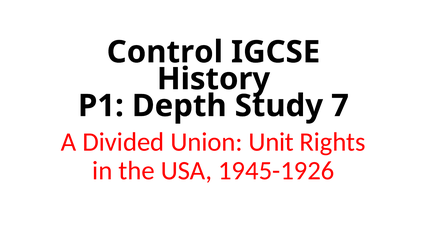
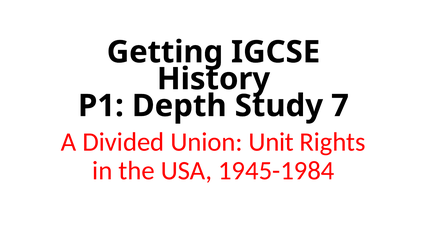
Control: Control -> Getting (165, 52)
1945-1926: 1945-1926 -> 1945-1984 (276, 171)
